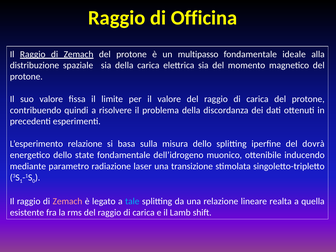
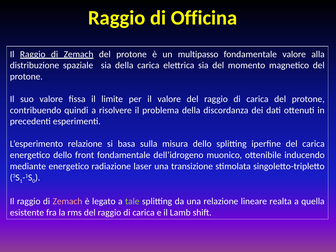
fondamentale ideale: ideale -> valore (294, 54)
del dovrà: dovrà -> carica (313, 144)
state: state -> front (85, 155)
mediante parametro: parametro -> energetico (69, 166)
tale colour: light blue -> light green (132, 201)
